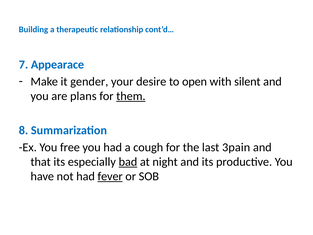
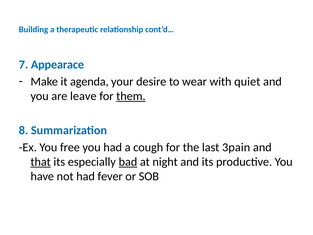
gender: gender -> agenda (89, 81)
open: open -> wear (194, 81)
silent: silent -> quiet (247, 81)
plans: plans -> leave (83, 96)
that underline: none -> present (41, 162)
fever underline: present -> none (110, 176)
